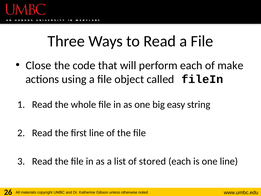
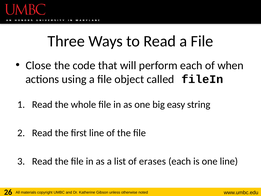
make: make -> when (230, 65)
stored: stored -> erases (152, 161)
